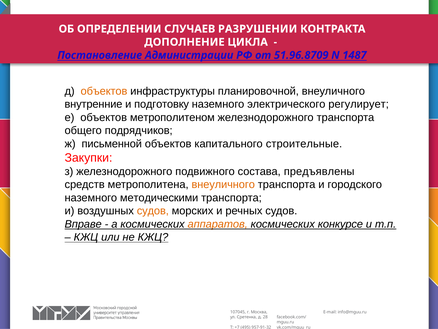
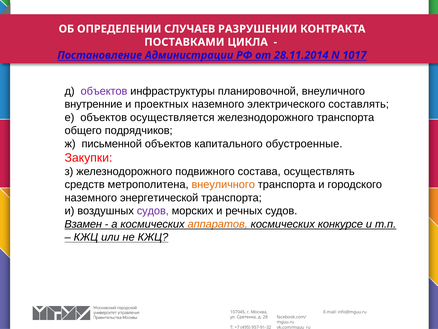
ДОПОЛНЕНИЕ: ДОПОЛНЕНИЕ -> ПОСТАВКАМИ (184, 42)
51.96.8709: 51.96.8709 -> 28.11.2014 (301, 55)
1487: 1487 -> 1017 (354, 55)
объектов colour: orange -> purple (104, 91)
подготовку: подготовку -> проектных (161, 104)
регулирует: регулирует -> составлять (359, 104)
метрополитеном: метрополитеном -> осуществляется (172, 117)
строительные: строительные -> обустроенные (304, 144)
предъявлены: предъявлены -> осуществлять (319, 171)
методическими: методическими -> энергетической (159, 198)
судов colour: orange -> purple (153, 211)
Вправе: Вправе -> Взамен (83, 224)
